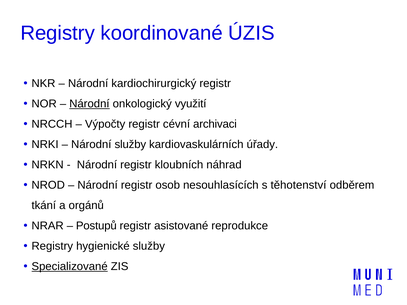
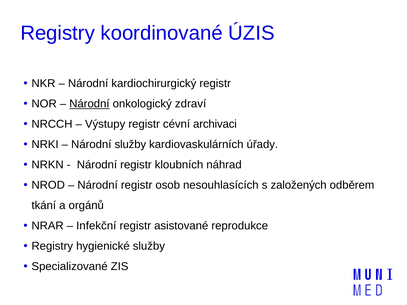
využití: využití -> zdraví (191, 104)
Výpočty: Výpočty -> Výstupy (105, 124)
těhotenství: těhotenství -> založených (299, 185)
Postupů: Postupů -> Infekční (96, 226)
Specializované underline: present -> none (70, 267)
